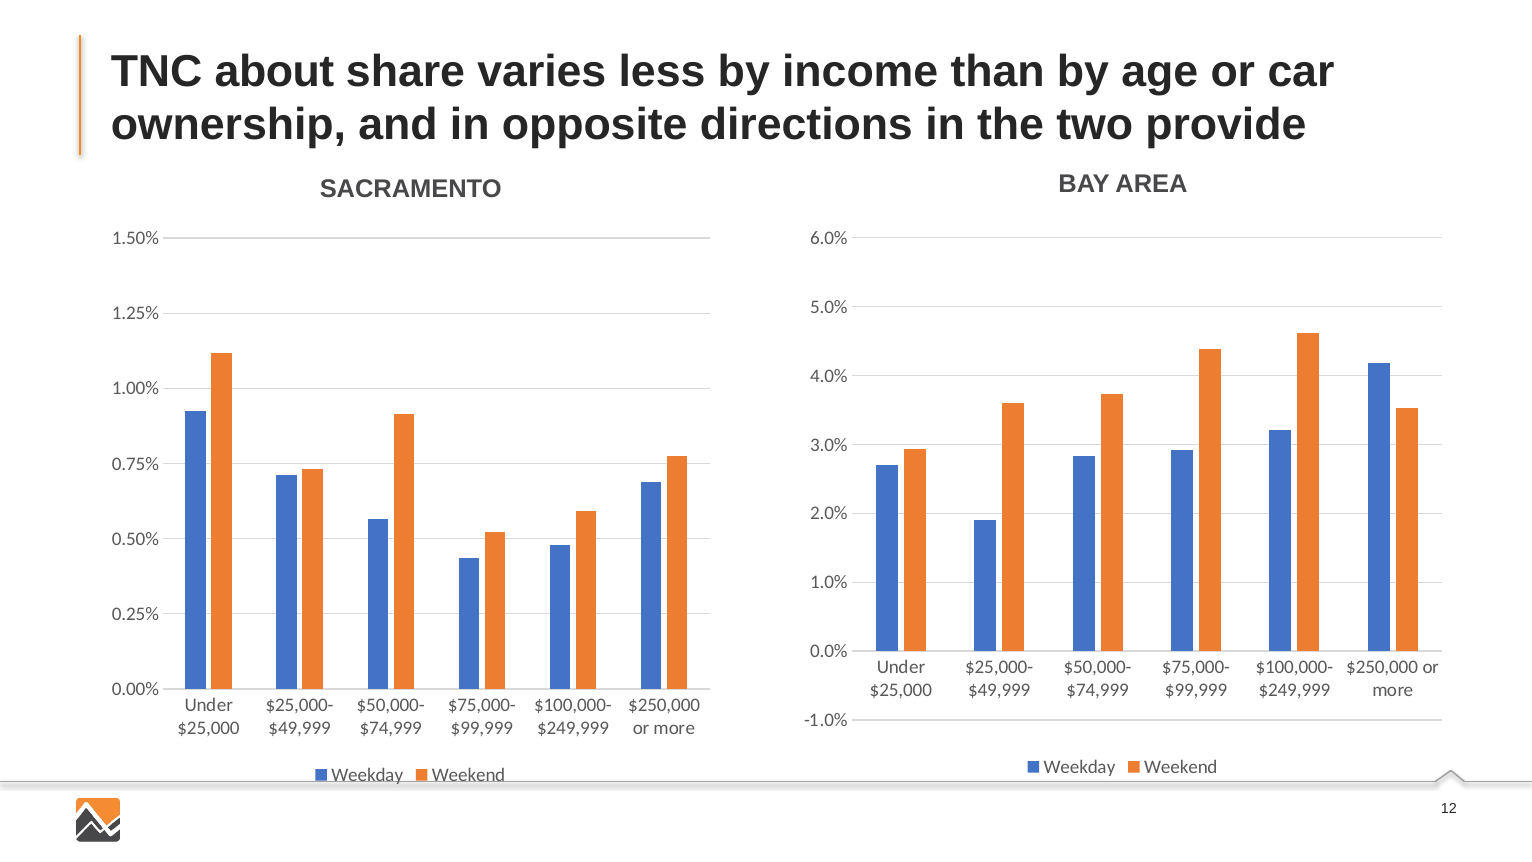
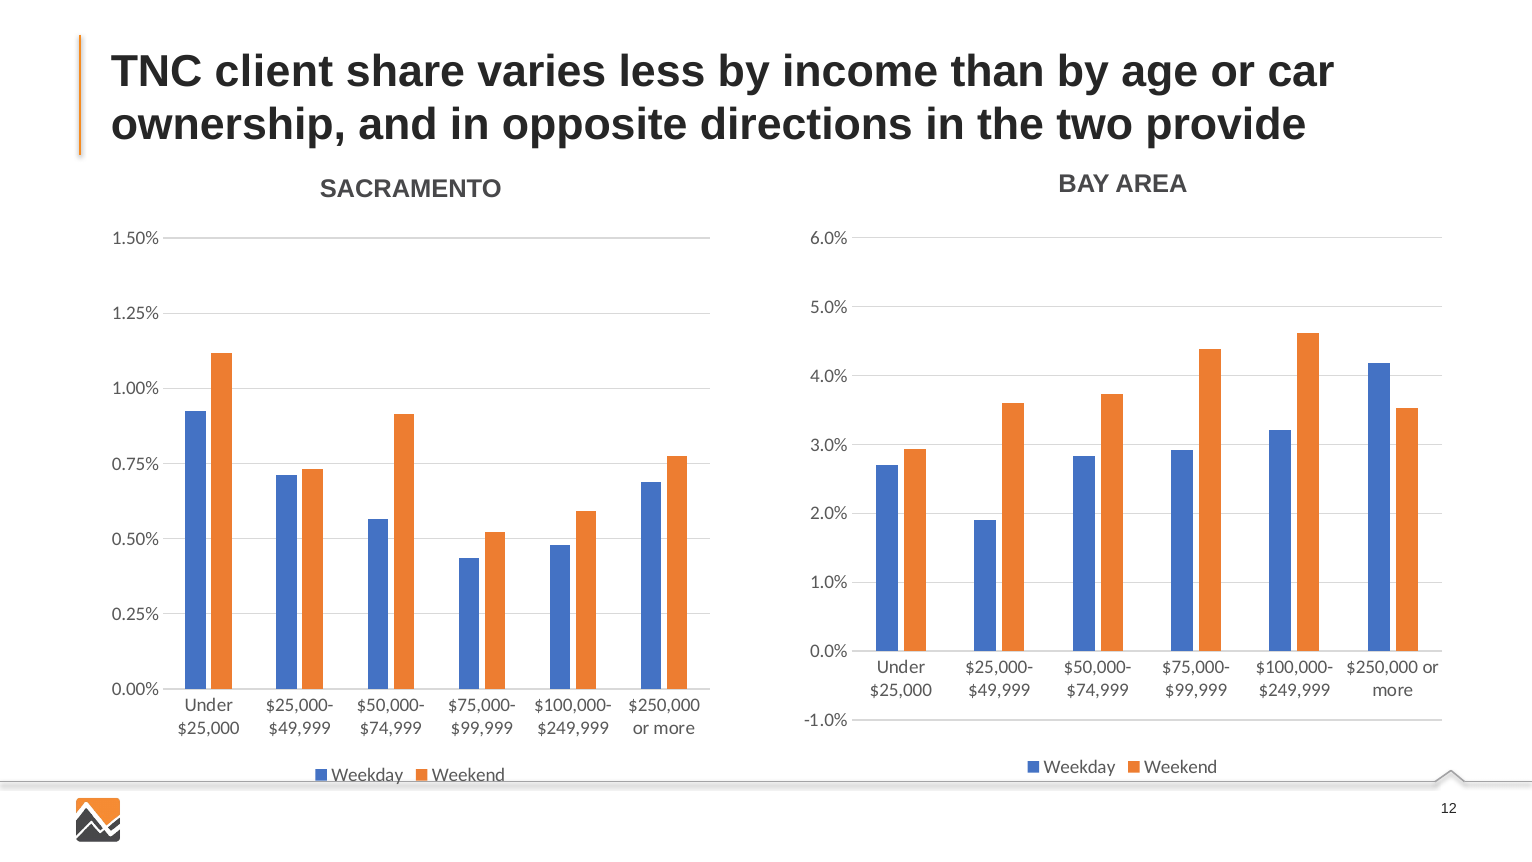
about: about -> client (274, 71)
